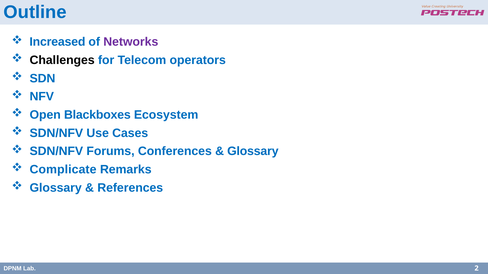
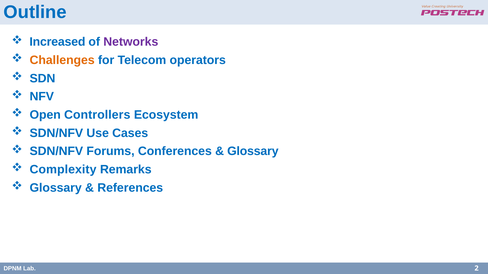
Challenges colour: black -> orange (62, 60)
Blackboxes: Blackboxes -> Controllers (97, 115)
Complicate: Complicate -> Complexity (63, 170)
